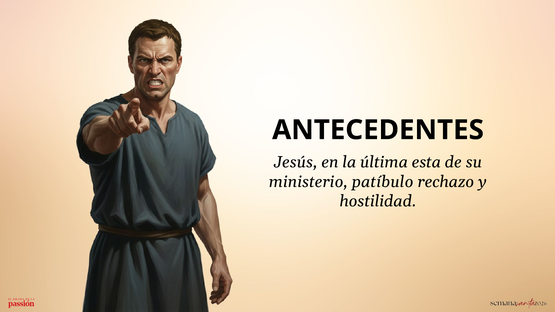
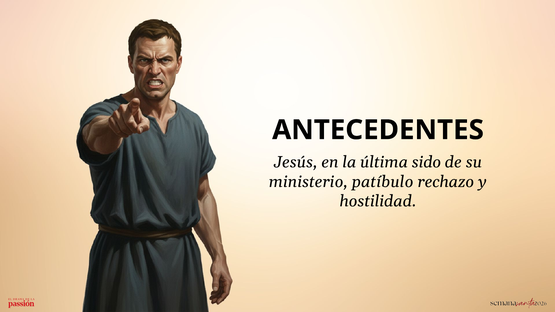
esta: esta -> sido (427, 162)
